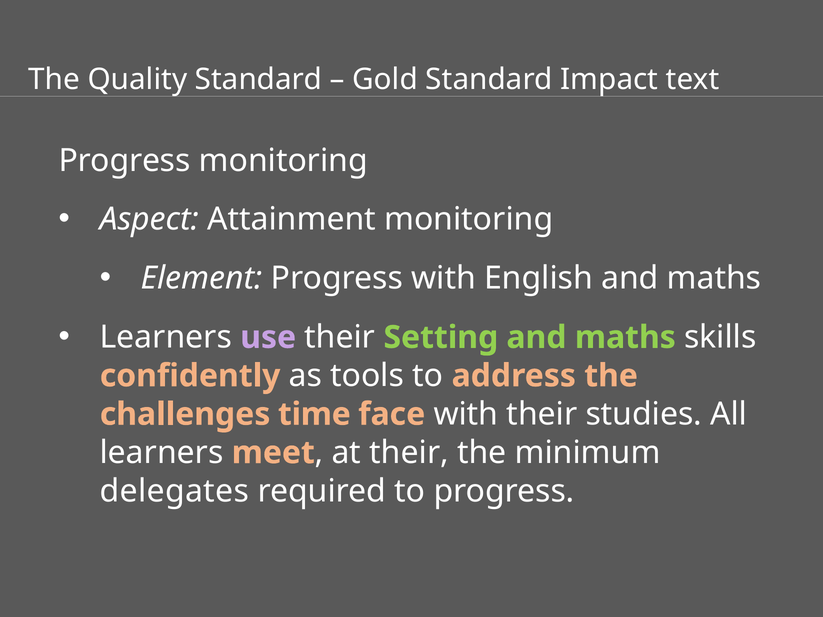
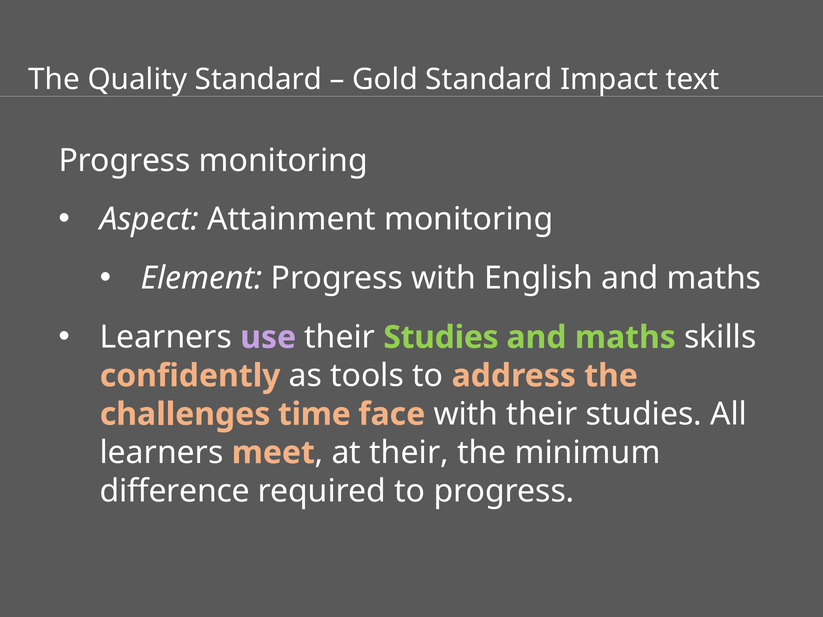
use their Setting: Setting -> Studies (441, 338)
delegates: delegates -> difference (175, 491)
